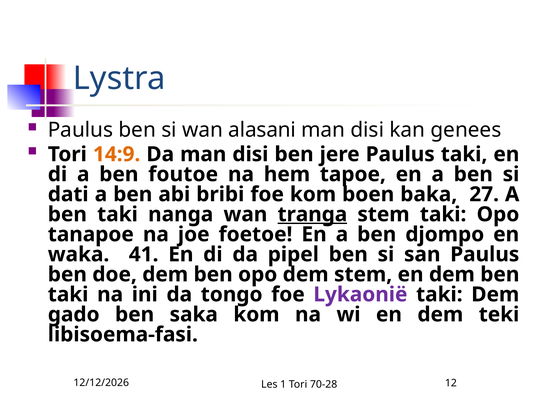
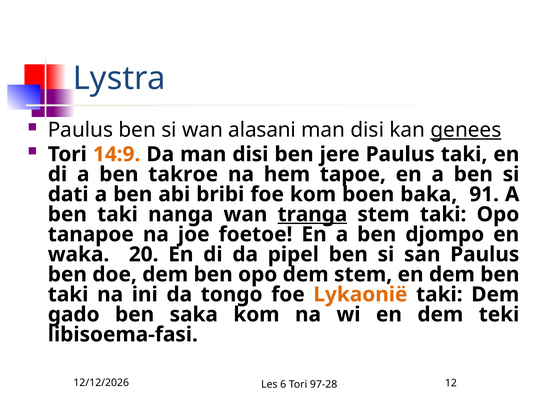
genees underline: none -> present (466, 130)
foutoe: foutoe -> takroe (183, 174)
27: 27 -> 91 (484, 194)
41: 41 -> 20 (144, 254)
Lykaonië colour: purple -> orange (360, 294)
1: 1 -> 6 (283, 385)
70-28: 70-28 -> 97-28 (324, 385)
